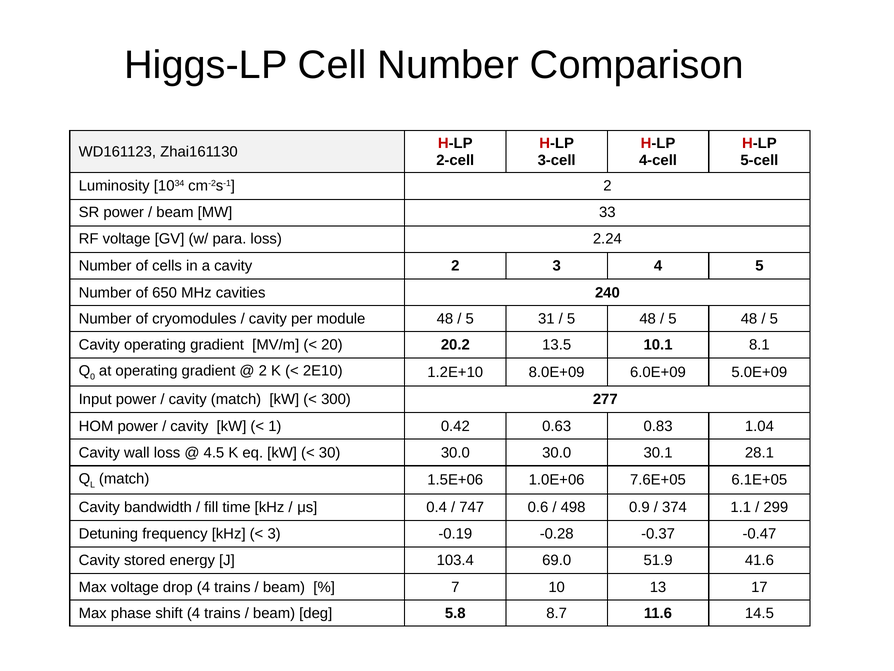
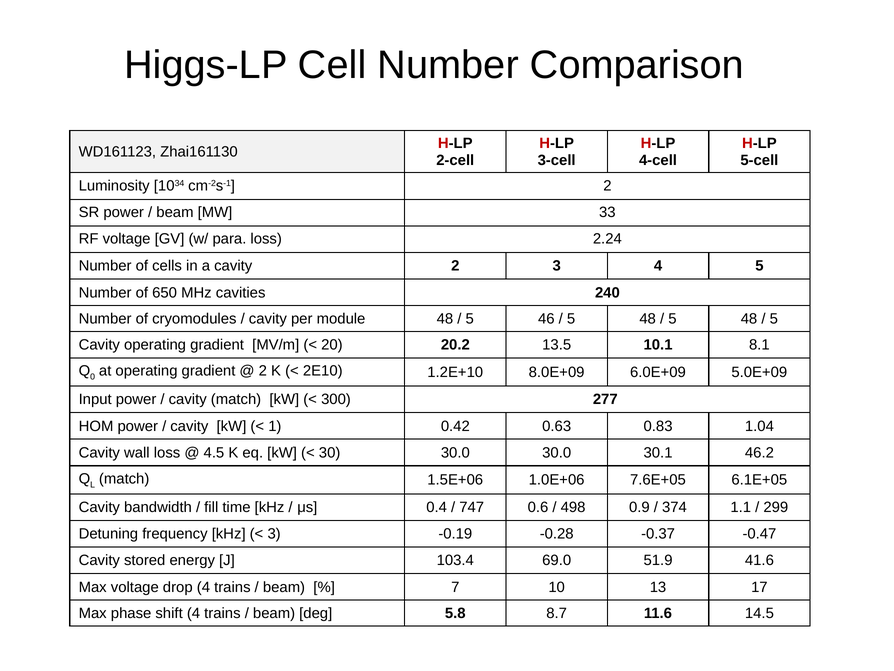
31: 31 -> 46 (546, 319)
28.1: 28.1 -> 46.2 (759, 452)
